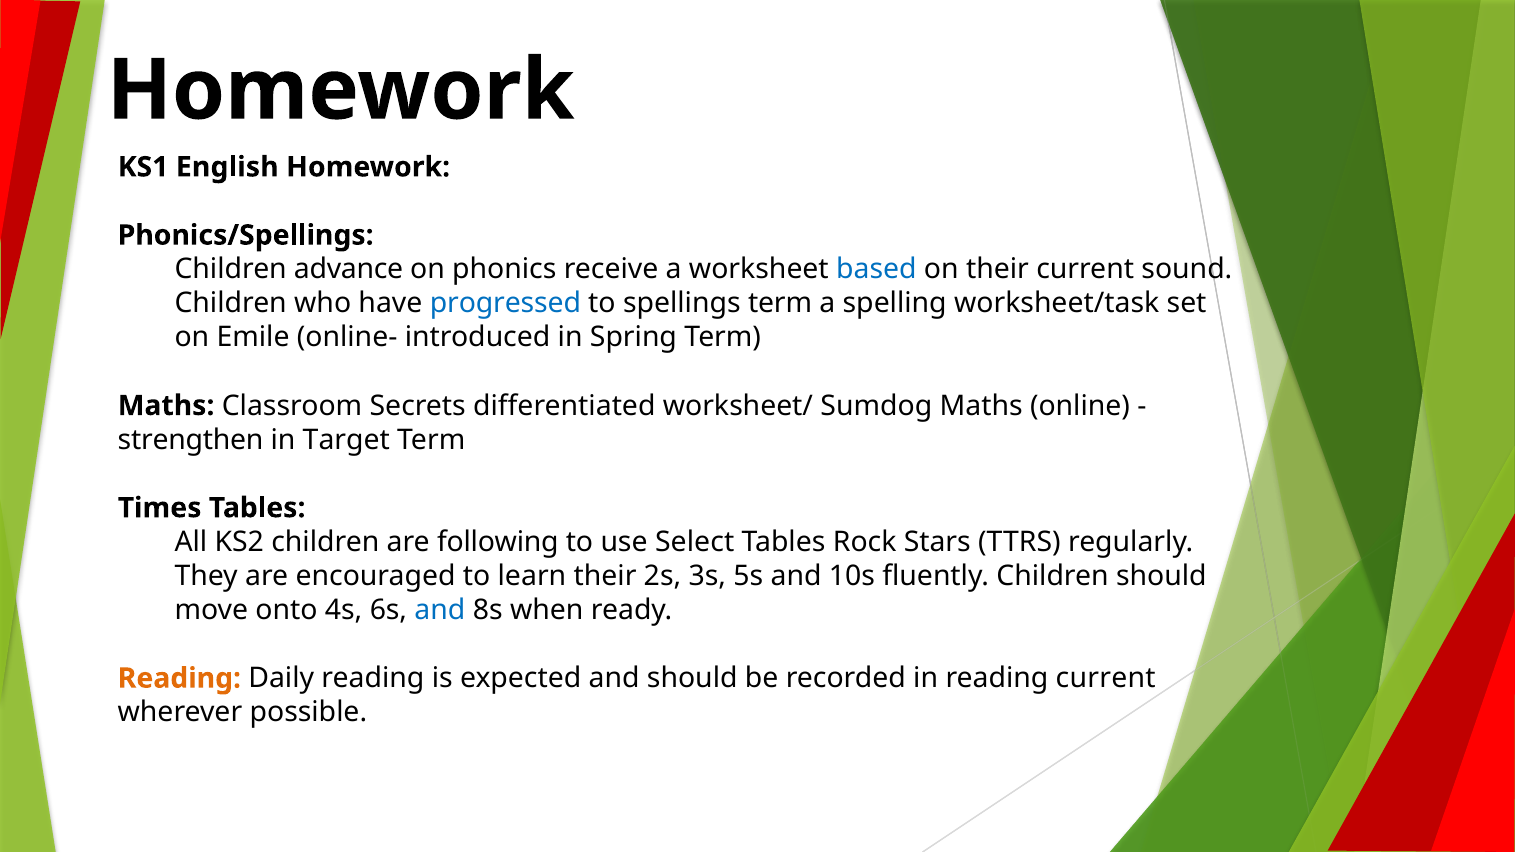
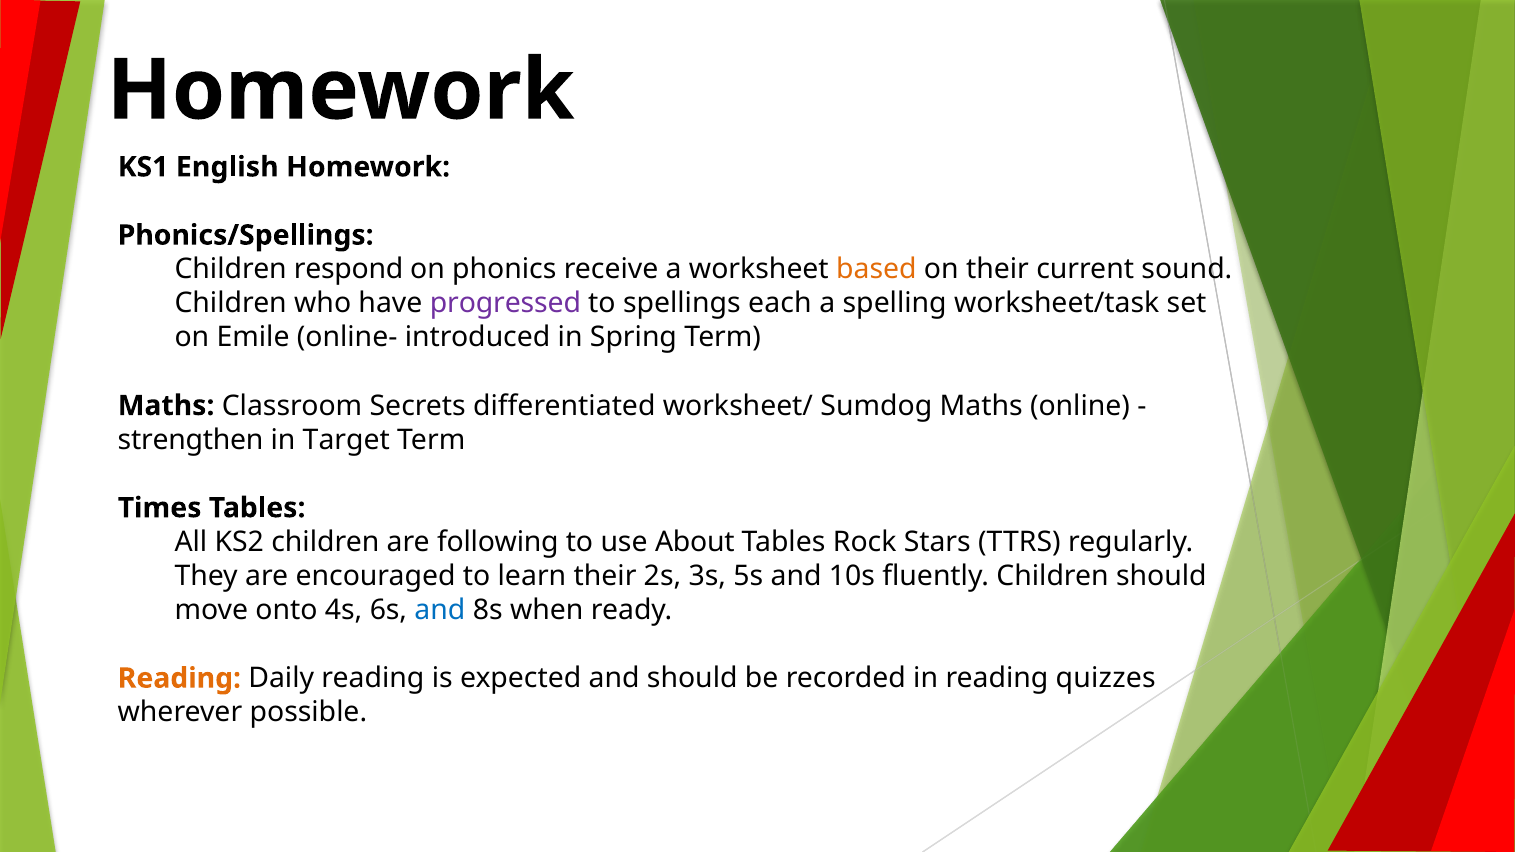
advance: advance -> respond (349, 269)
based colour: blue -> orange (876, 269)
progressed colour: blue -> purple (505, 303)
spellings term: term -> each (780, 303)
Select: Select -> About (695, 542)
reading current: current -> quizzes (1106, 678)
